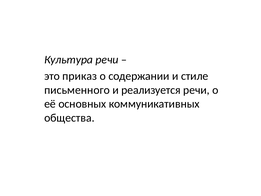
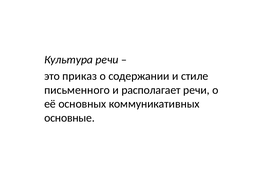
реализуется: реализуется -> располагает (151, 90)
общества: общества -> основные (69, 118)
